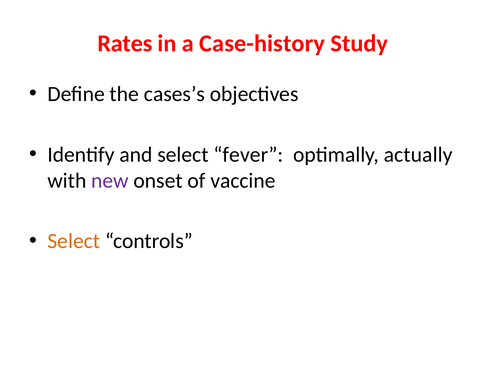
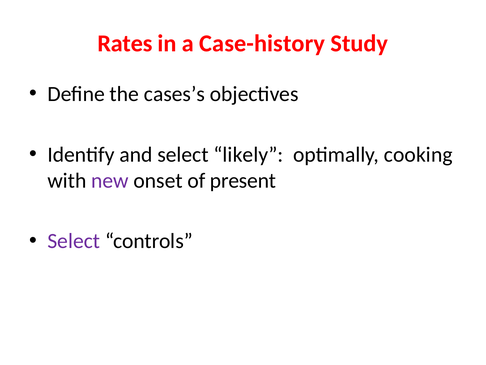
fever: fever -> likely (248, 154)
actually: actually -> cooking (418, 154)
vaccine: vaccine -> present (243, 180)
Select colour: orange -> purple (74, 241)
